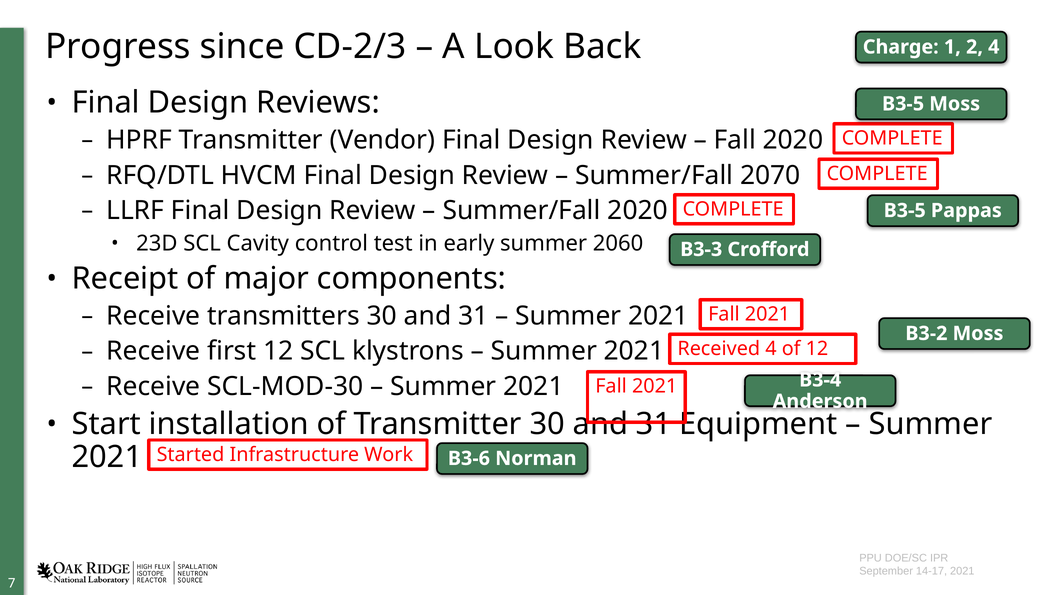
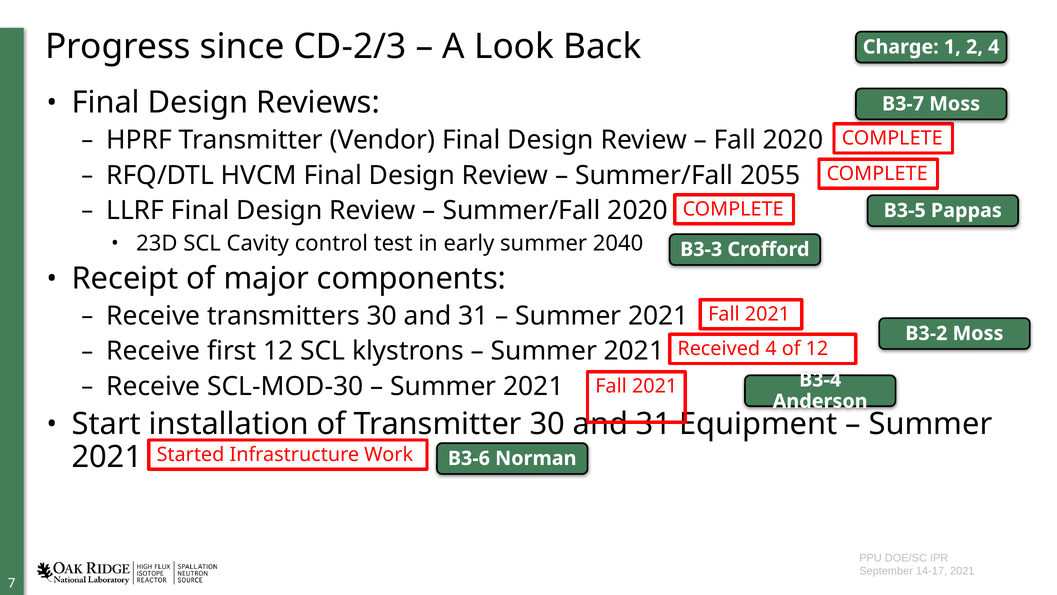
B3-5: B3-5 -> B3-7 (903, 104)
2070: 2070 -> 2055 (770, 175)
2060: 2060 -> 2040 (618, 243)
